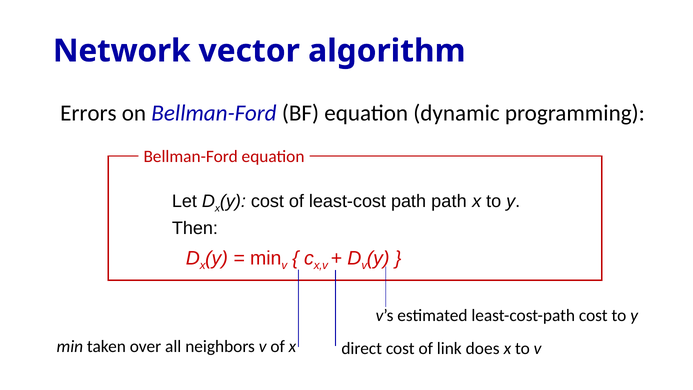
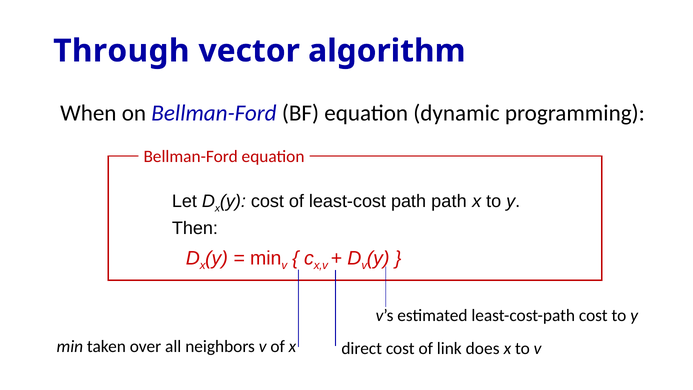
Network: Network -> Through (121, 51)
Errors: Errors -> When (88, 113)
